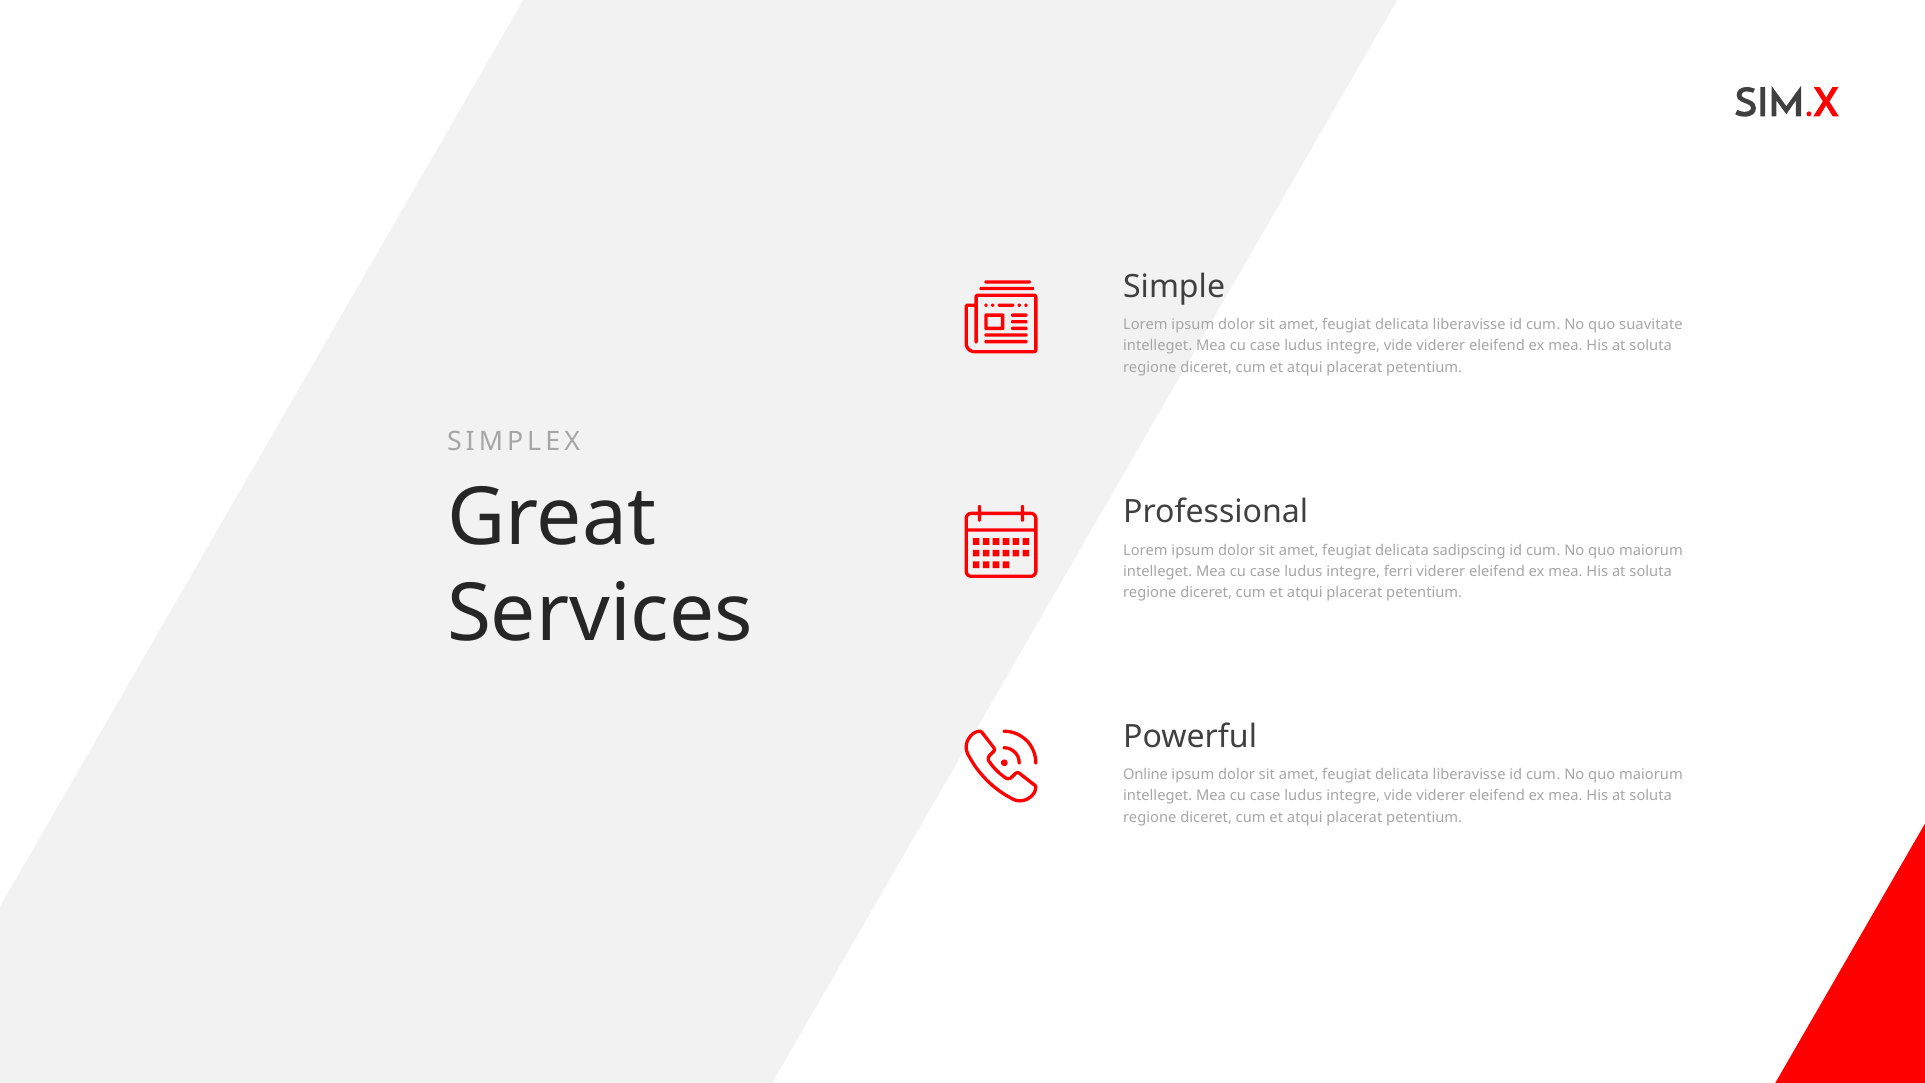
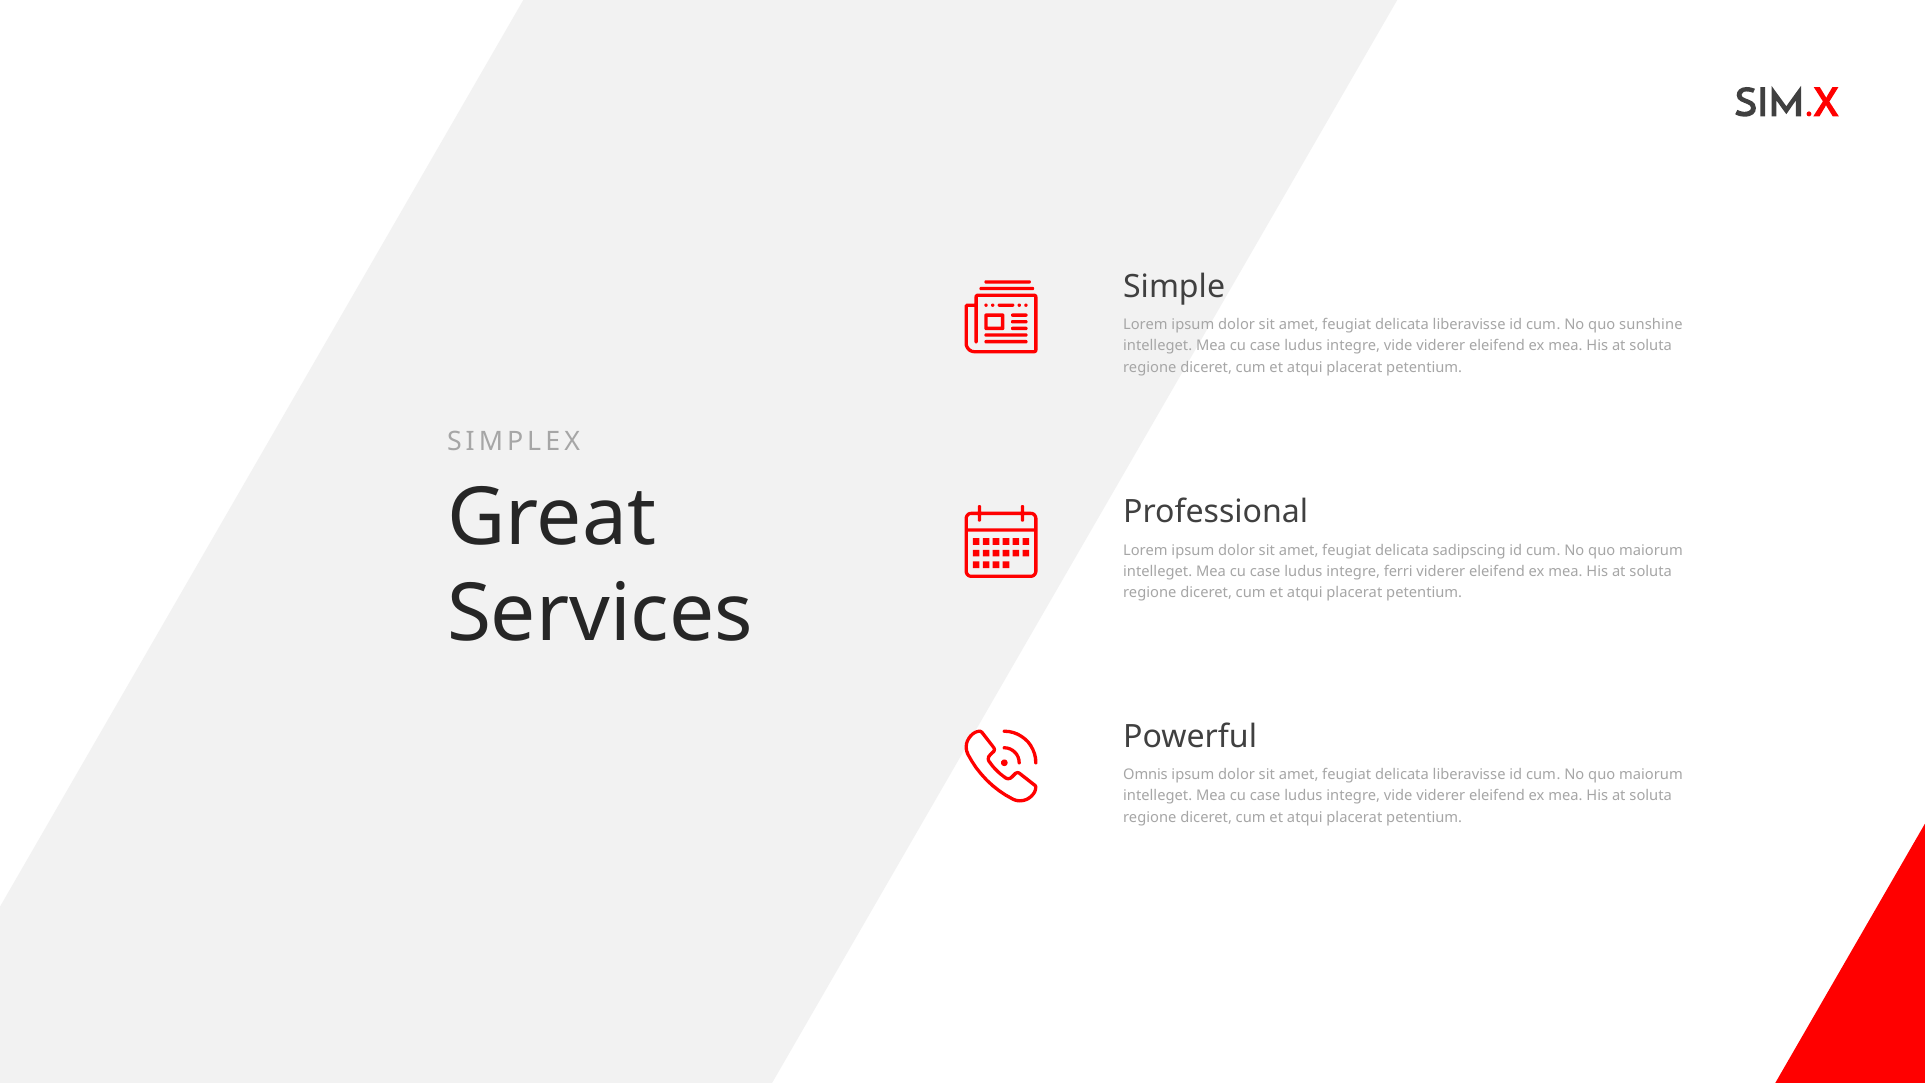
suavitate: suavitate -> sunshine (1651, 325)
Online: Online -> Omnis (1145, 775)
